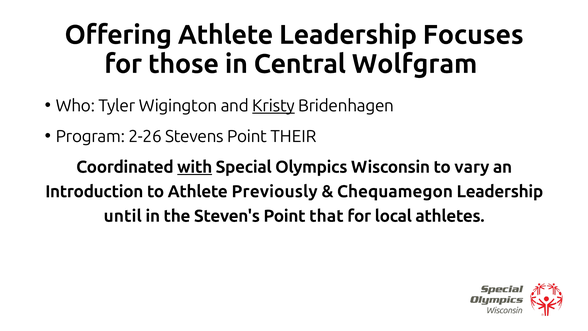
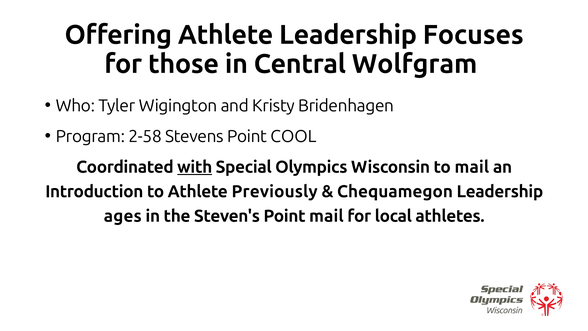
Kristy underline: present -> none (274, 106)
2-26: 2-26 -> 2-58 (145, 136)
THEIR: THEIR -> COOL (293, 136)
to vary: vary -> mail (472, 167)
until: until -> ages (123, 216)
Point that: that -> mail (326, 216)
